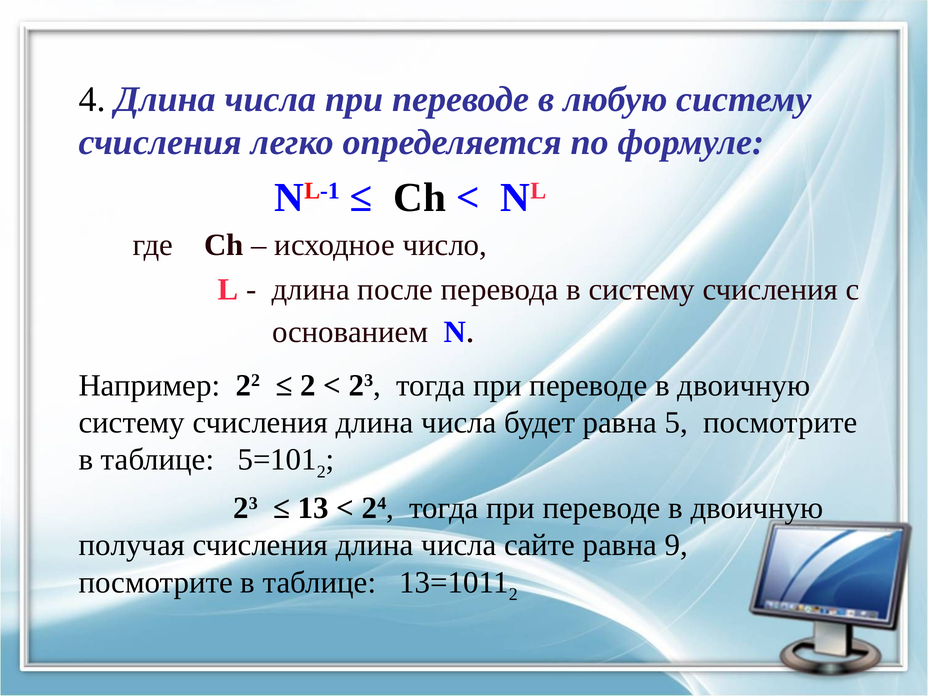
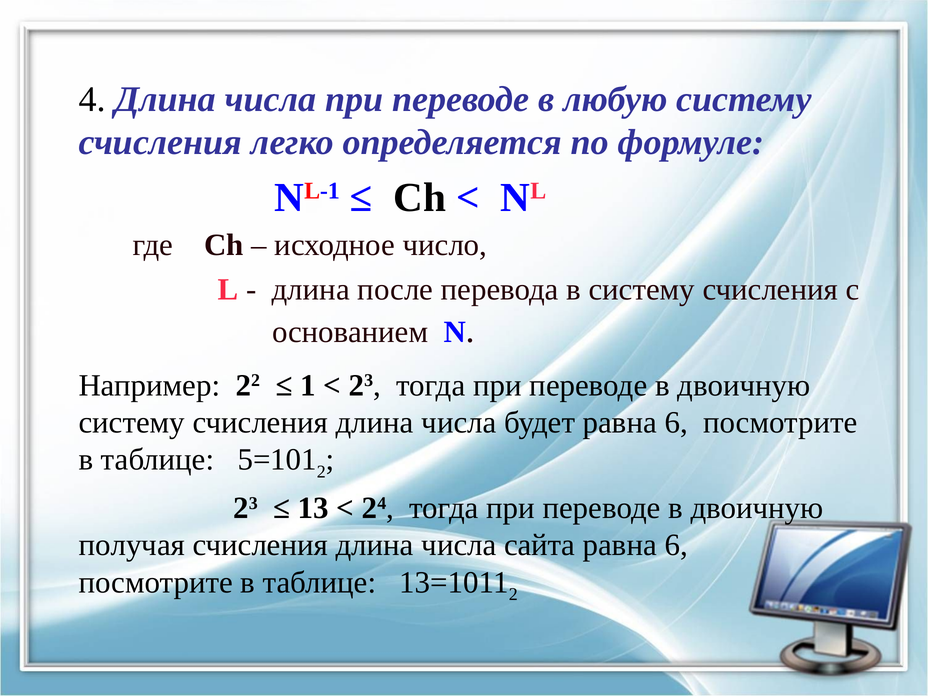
2: 2 -> 1 (308, 386)
будет равна 5: 5 -> 6 (676, 423)
сайте: сайте -> сайта (540, 545)
9: 9 -> 6 (676, 545)
